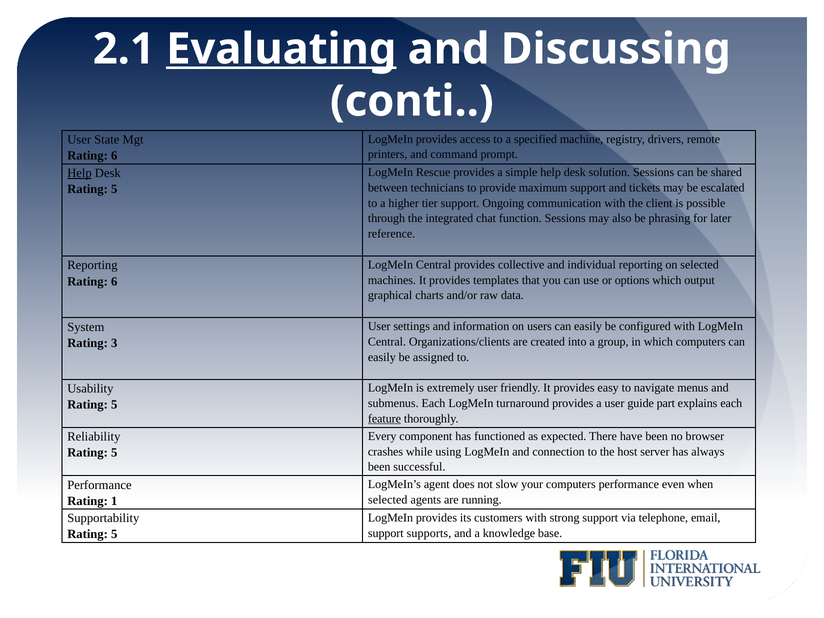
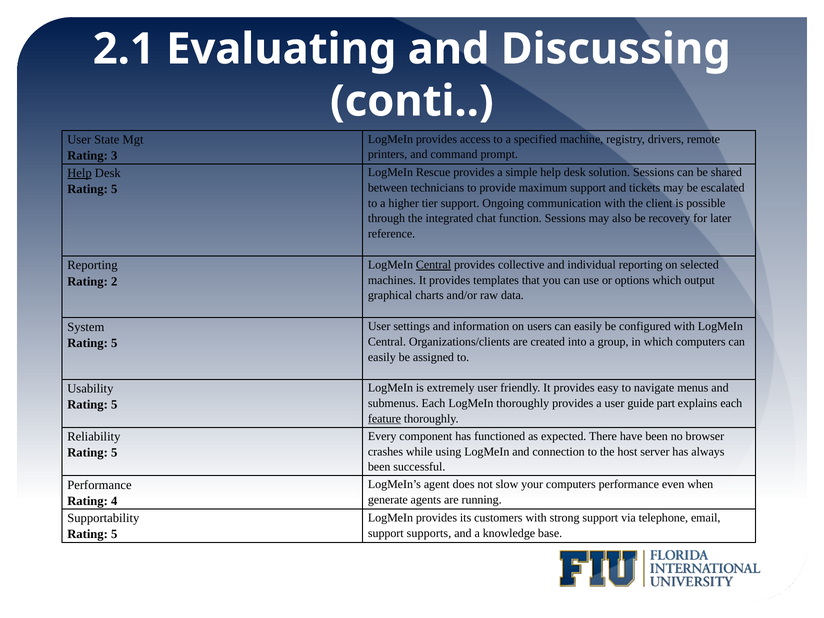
Evaluating underline: present -> none (281, 49)
6: 6 -> 3 (114, 156)
phrasing: phrasing -> recovery (669, 218)
Central underline: none -> present (434, 265)
6: 6 -> 2 (114, 281)
3: 3 -> 5 (114, 343)
LogMeIn turnaround: turnaround -> thoroughly (523, 403)
selected: selected -> generate (388, 500)
1: 1 -> 4 (114, 501)
